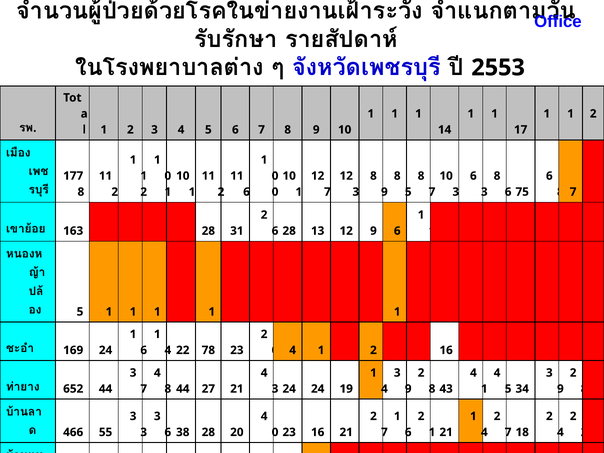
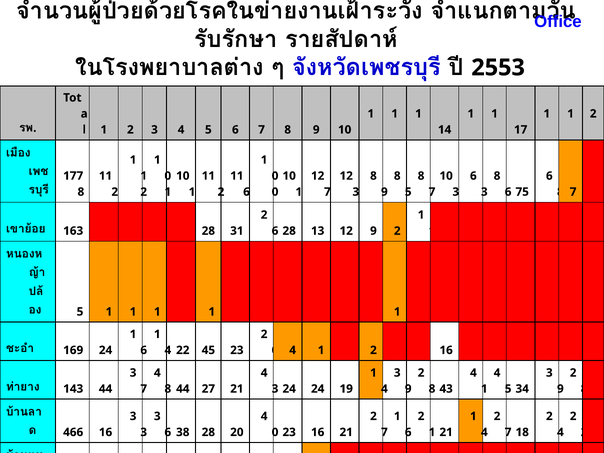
12 9 6: 6 -> 2 (397, 231)
78: 78 -> 45 (208, 350)
652: 652 -> 143 (73, 389)
466 55: 55 -> 16 (106, 432)
